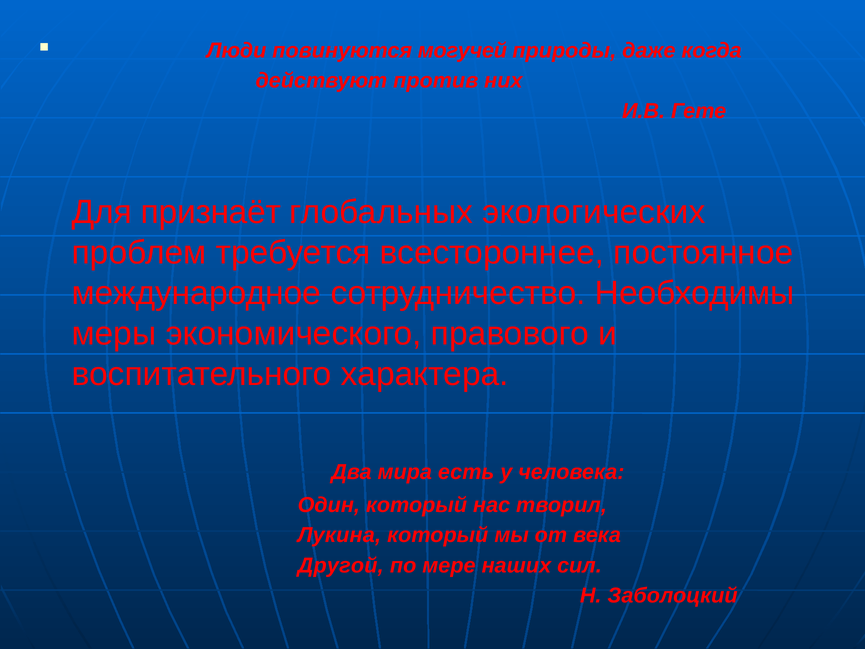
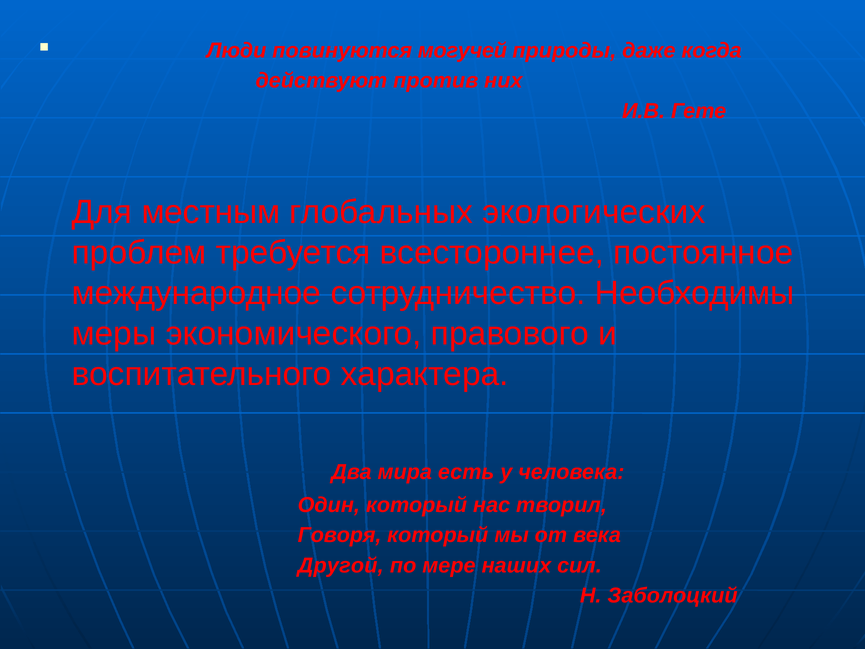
признаёт: признаёт -> местным (211, 212)
Лукина: Лукина -> Говоря (340, 535)
